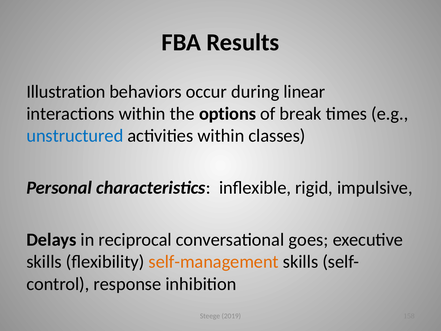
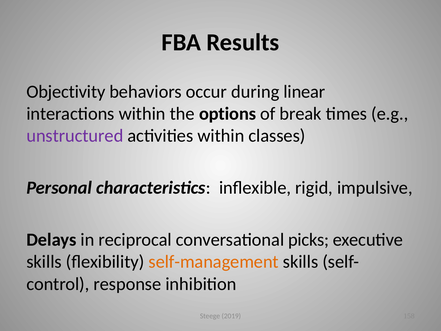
Illustration: Illustration -> Objectivity (66, 92)
unstructured colour: blue -> purple (75, 136)
goes: goes -> picks (309, 240)
